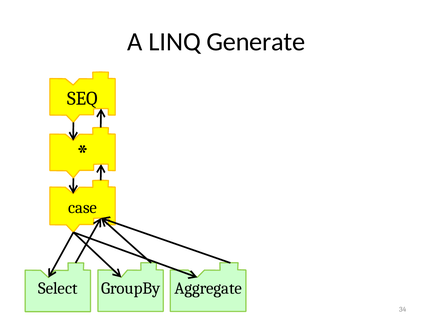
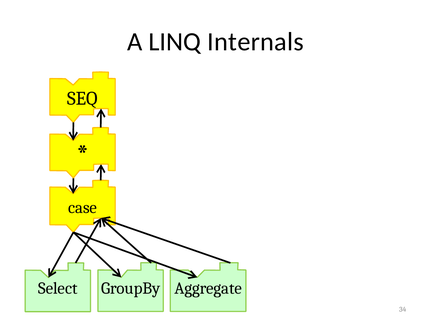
Generate: Generate -> Internals (256, 42)
